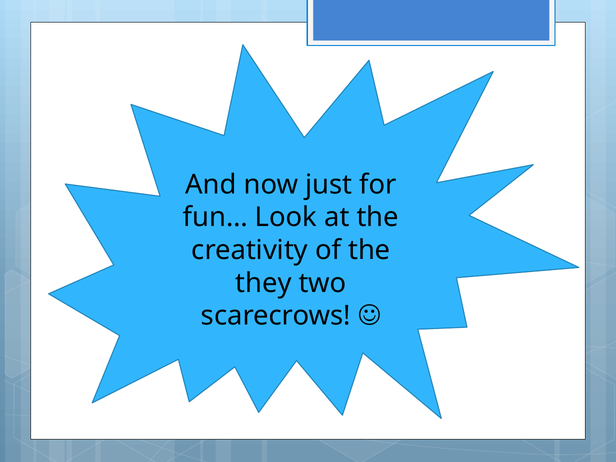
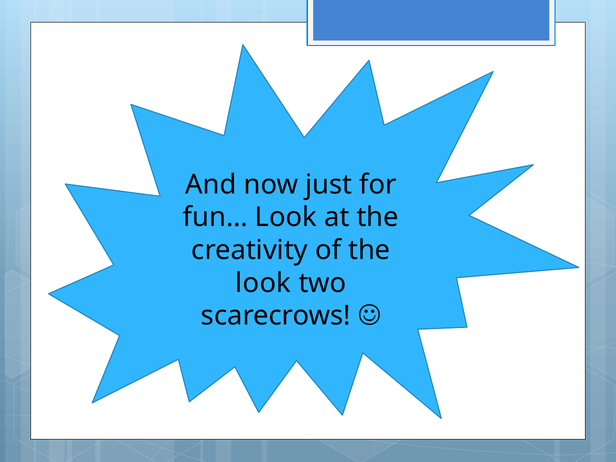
they: they -> look (263, 283)
